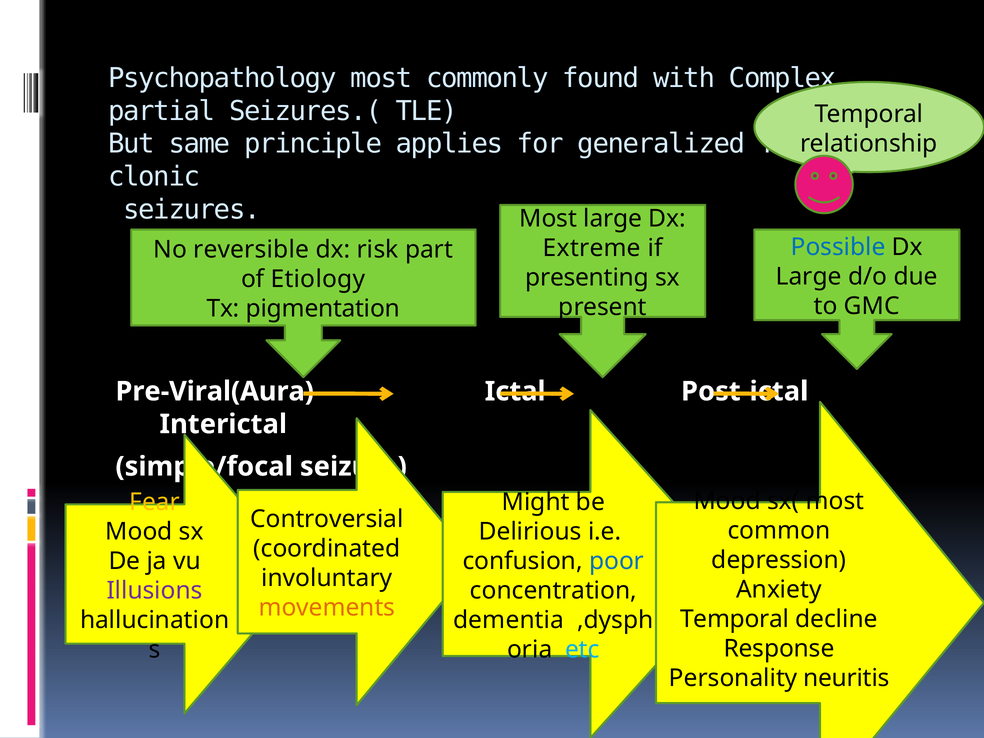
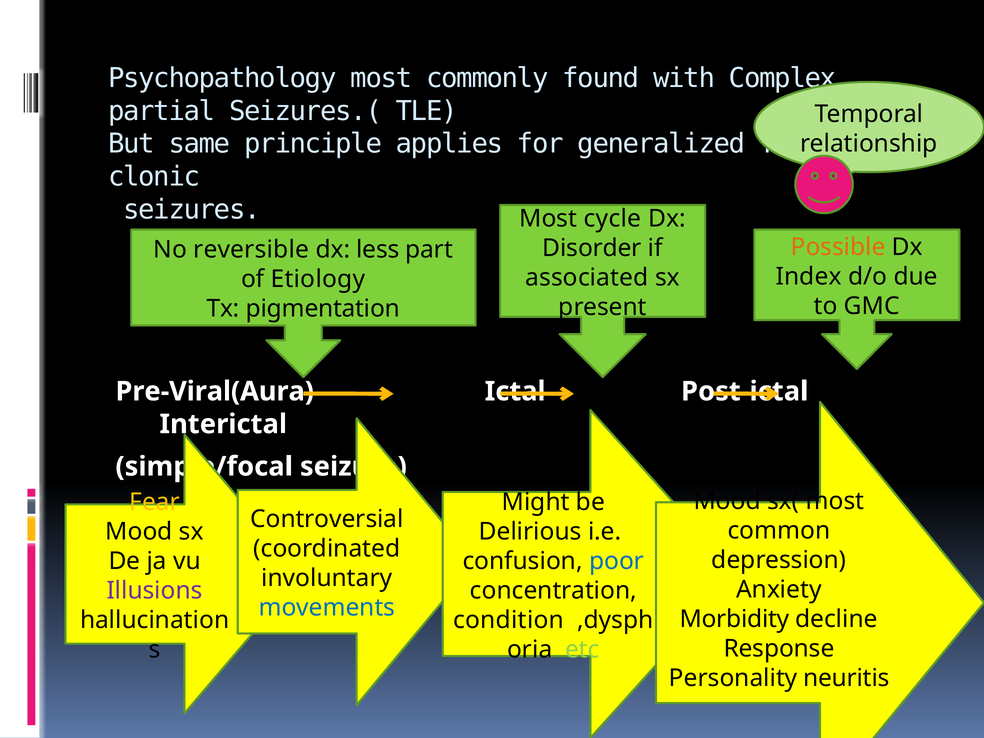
Most large: large -> cycle (613, 218)
Possible colour: blue -> orange (838, 247)
Extreme: Extreme -> Disorder (592, 248)
risk: risk -> less (378, 250)
Large: Large -> Index (809, 277)
presenting: presenting -> associated (587, 277)
movements colour: orange -> blue (327, 608)
Temporal: Temporal -> Morbidity (735, 619)
dementia: dementia -> condition (509, 620)
etc colour: light blue -> light green (582, 649)
